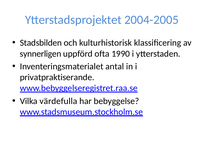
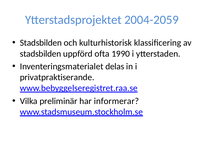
2004-2005: 2004-2005 -> 2004-2059 (151, 20)
synnerligen: synnerligen -> stadsbilden (41, 54)
antal: antal -> delas (115, 66)
värdefulla: värdefulla -> preliminär (59, 101)
bebyggelse: bebyggelse -> informerar (116, 101)
